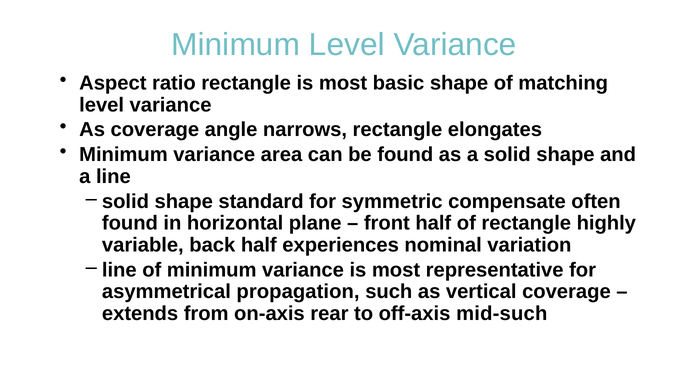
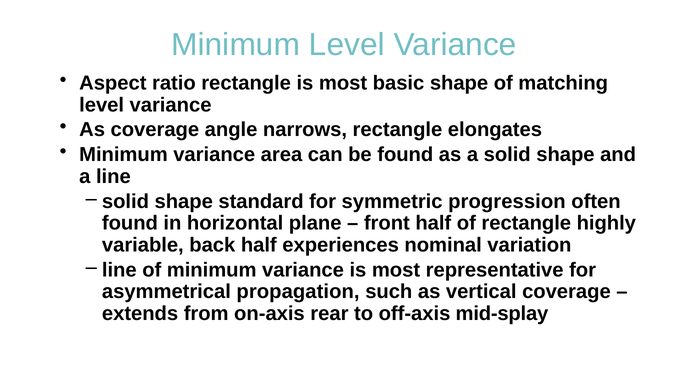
compensate: compensate -> progression (507, 201)
mid-such: mid-such -> mid-splay (502, 313)
